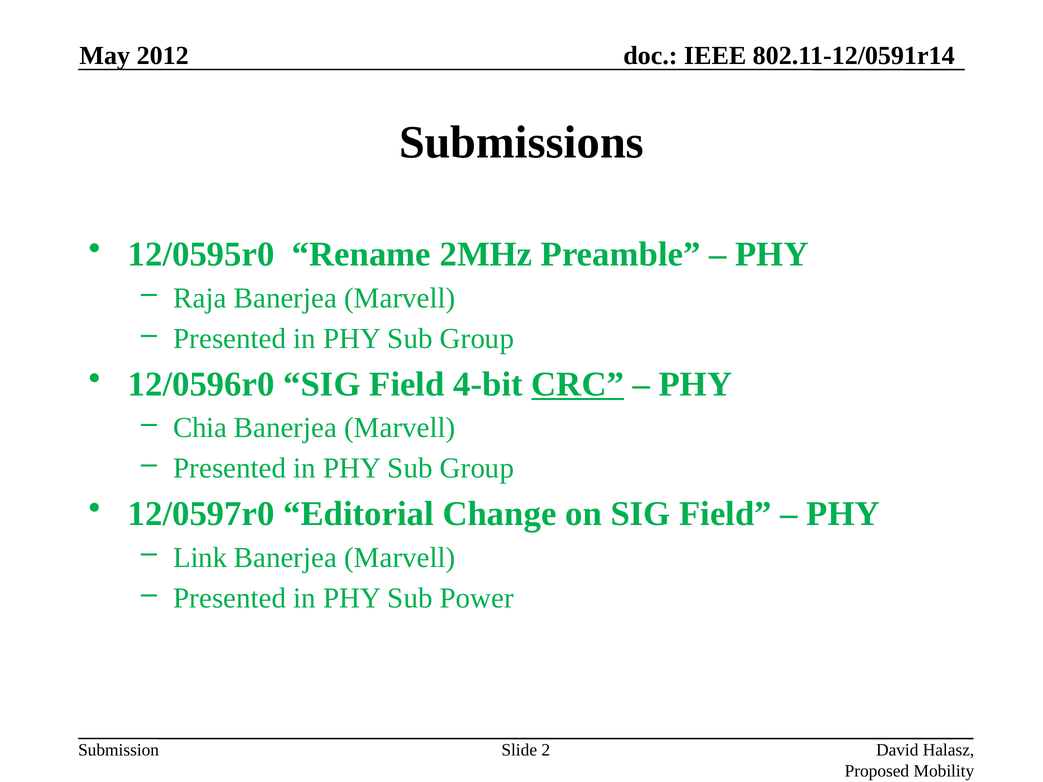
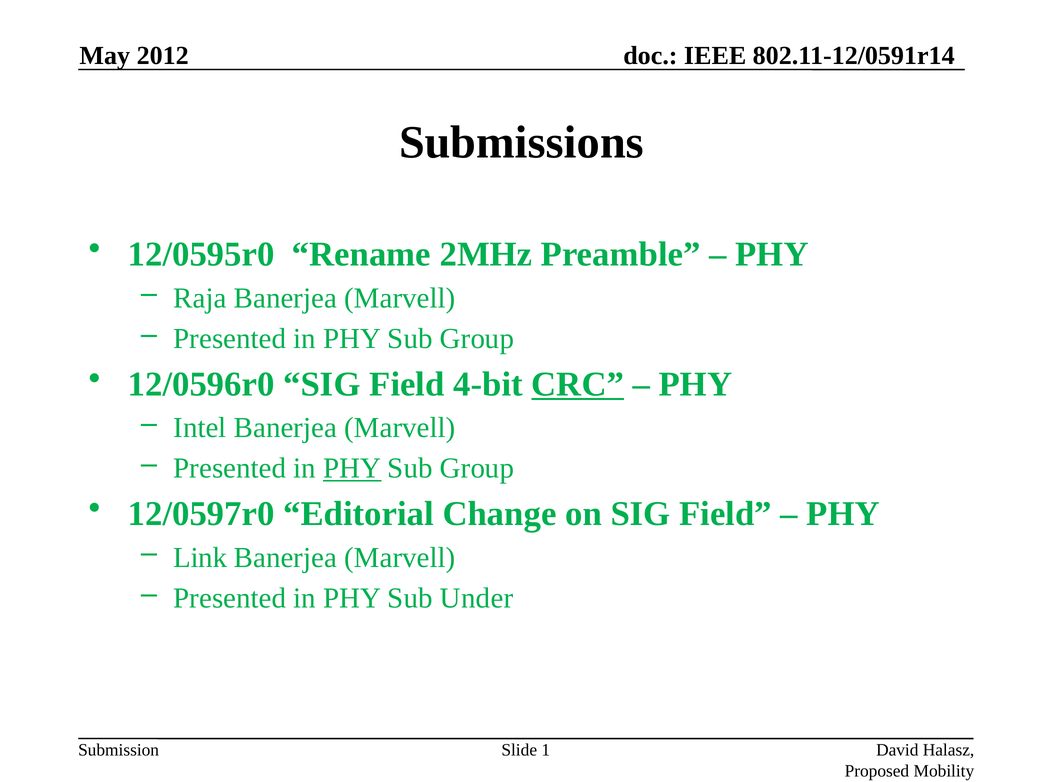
Chia: Chia -> Intel (200, 428)
PHY underline: none -> present (352, 469)
Power: Power -> Under (477, 598)
2: 2 -> 1 (546, 750)
